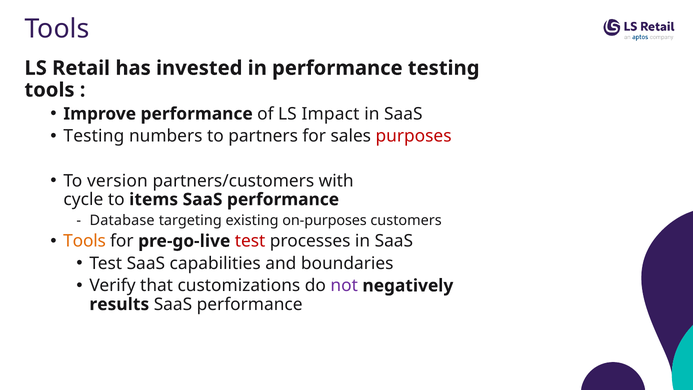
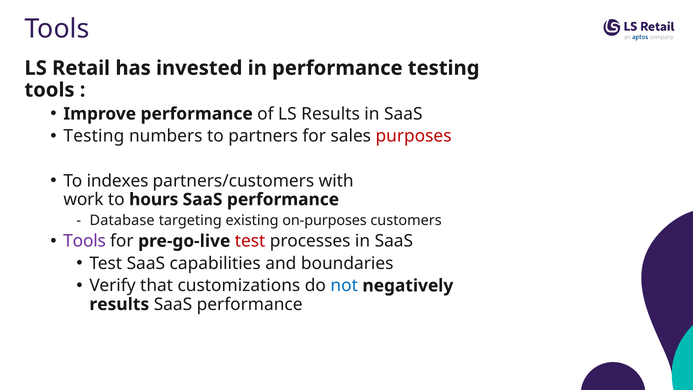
LS Impact: Impact -> Results (331, 114)
version: version -> indexes (118, 181)
cycle: cycle -> work (83, 199)
items: items -> hours (154, 199)
Tools colour: orange -> purple (85, 241)
not colour: purple -> blue (344, 286)
